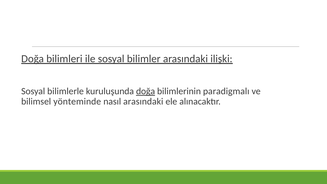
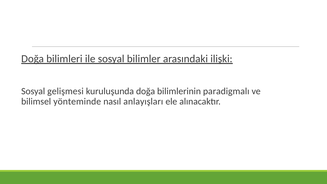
bilimlerle: bilimlerle -> gelişmesi (65, 91)
doğa underline: present -> none (146, 91)
nasıl arasındaki: arasındaki -> anlayışları (143, 102)
